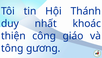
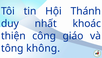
gương: gương -> không (43, 48)
